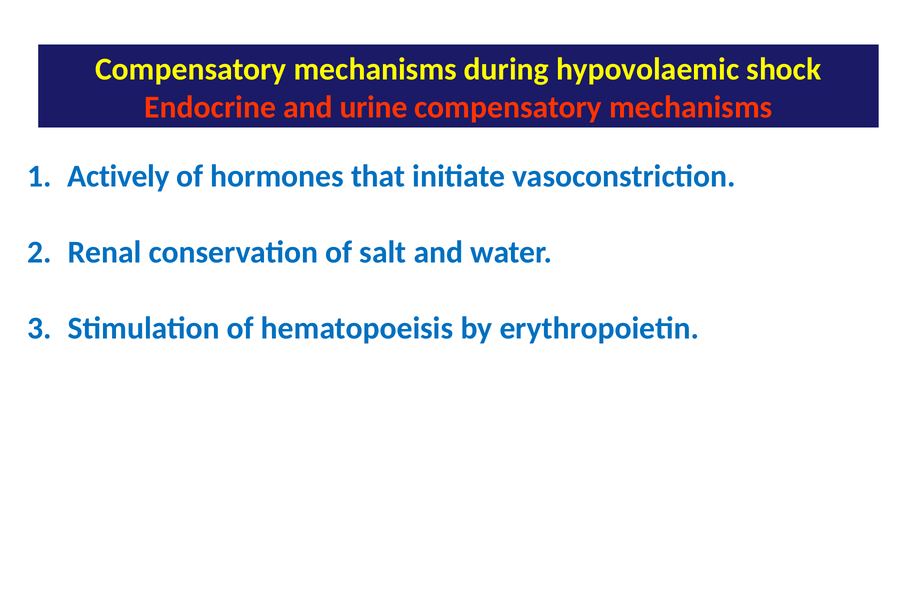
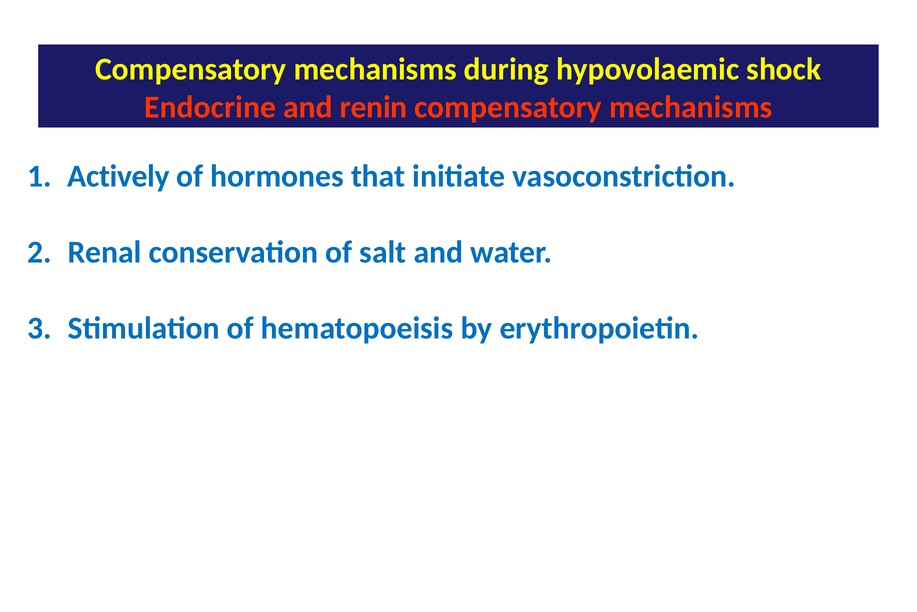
urine: urine -> renin (374, 107)
